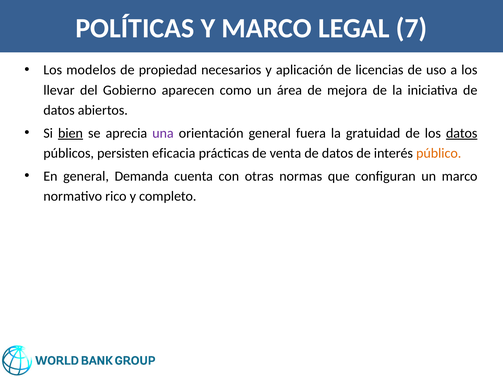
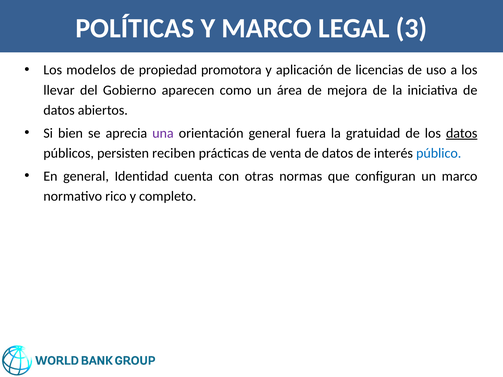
7: 7 -> 3 (412, 28)
necesarios: necesarios -> promotora (231, 70)
bien underline: present -> none (70, 133)
eficacia: eficacia -> reciben (174, 153)
público colour: orange -> blue (439, 153)
Demanda: Demanda -> Identidad (142, 176)
